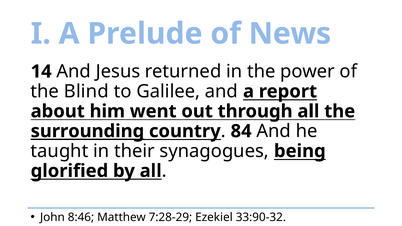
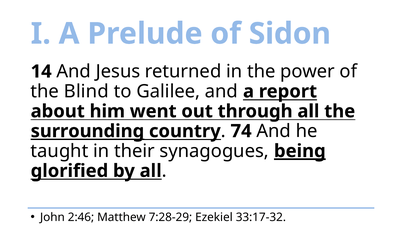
News: News -> Sidon (290, 34)
84: 84 -> 74 (241, 131)
being underline: none -> present (300, 151)
8:46: 8:46 -> 2:46 (81, 217)
33:90-32: 33:90-32 -> 33:17-32 (261, 217)
